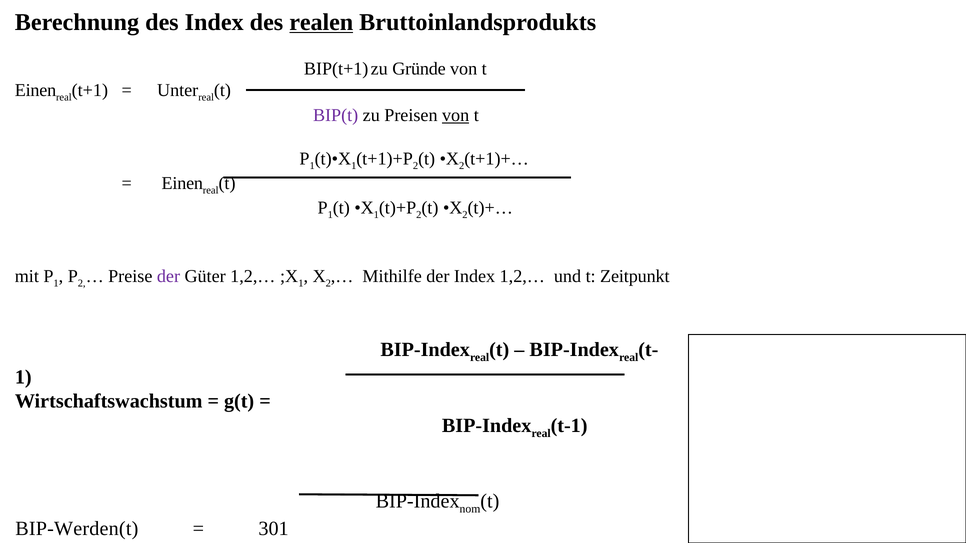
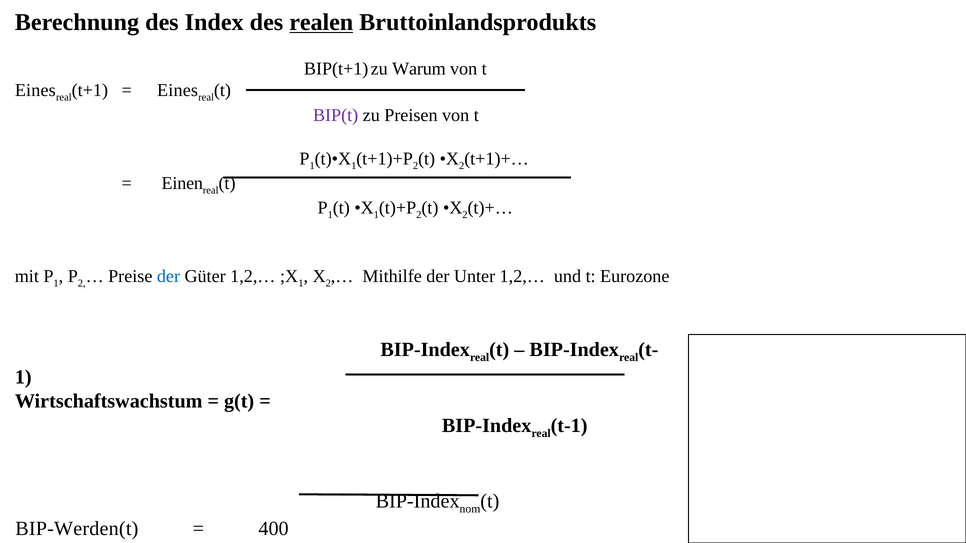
Gründe: Gründe -> Warum (419, 69)
Einen: Einen -> Eines (35, 91)
Unter: Unter -> Eines (178, 91)
von underline: present -> none (456, 115)
der colour: purple -> blue (168, 276)
der Index: Index -> Unter (475, 276)
Zeitpunkt: Zeitpunkt -> Eurozone (635, 276)
301: 301 -> 400 (274, 529)
